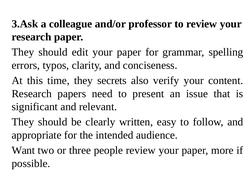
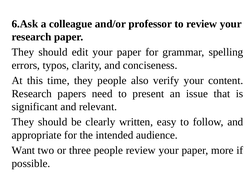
3.Ask: 3.Ask -> 6.Ask (25, 24)
they secrets: secrets -> people (112, 81)
